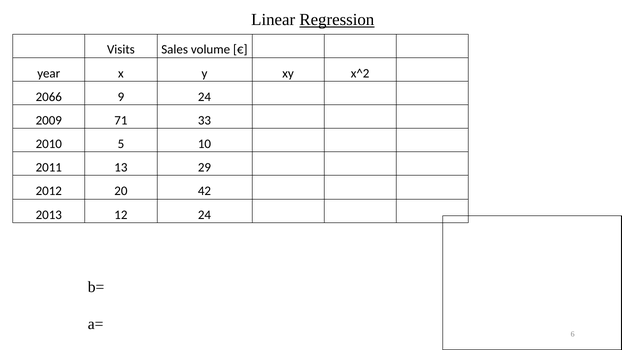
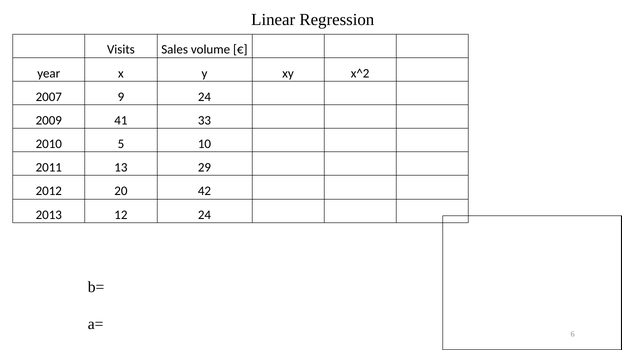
Regression underline: present -> none (337, 20)
2066: 2066 -> 2007 (49, 97)
71: 71 -> 41 (121, 120)
